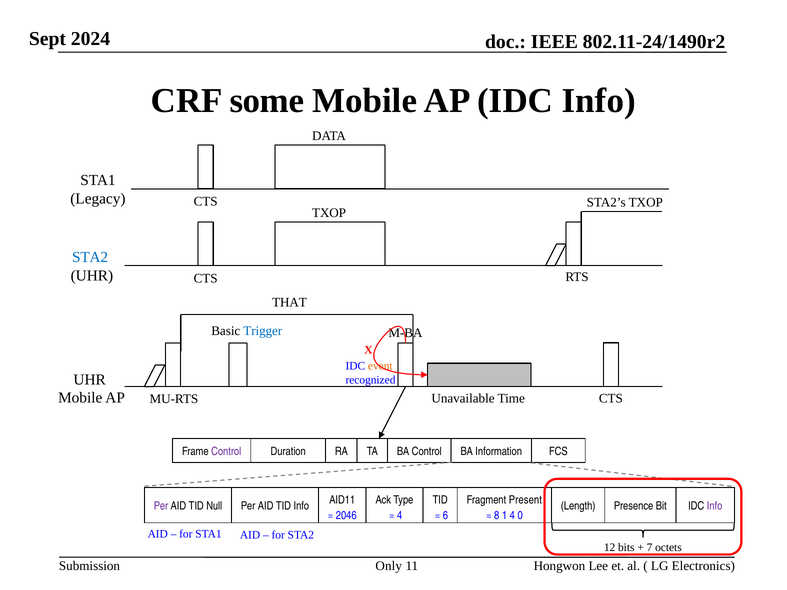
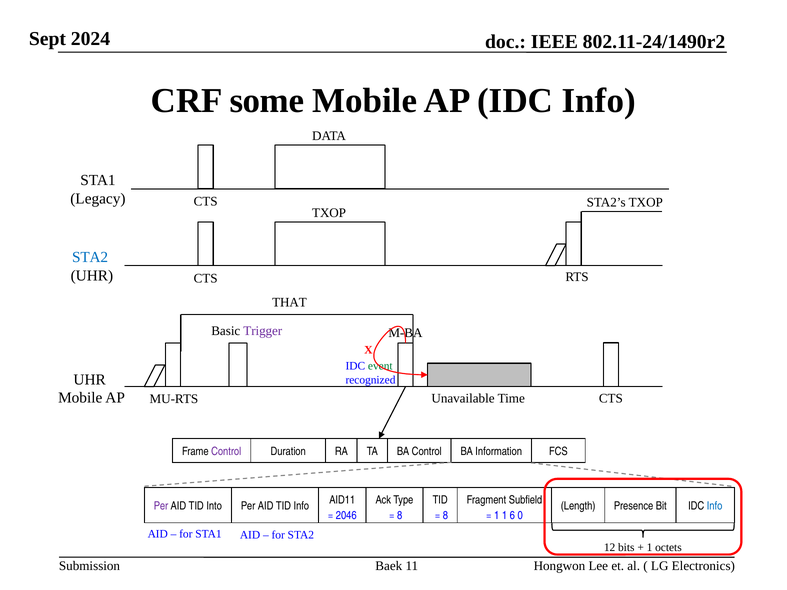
Trigger colour: blue -> purple (263, 331)
event colour: orange -> green (380, 366)
Present: Present -> Subfield (526, 500)
Null: Null -> Into (214, 506)
Info colour: purple -> blue (715, 506)
4: 4 -> 8 (400, 516)
6: 6 -> 8 (445, 516)
8: 8 -> 1 (497, 516)
1 4: 4 -> 6 (512, 516)
7: 7 -> 1 (650, 548)
Only: Only -> Baek (389, 566)
